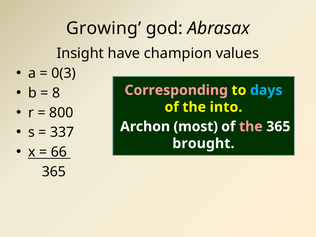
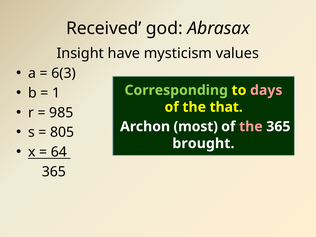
Growing: Growing -> Received (104, 28)
champion: champion -> mysticism (178, 53)
0(3: 0(3 -> 6(3 (64, 73)
8: 8 -> 1 (56, 93)
Corresponding colour: pink -> light green (176, 90)
days colour: light blue -> pink (266, 90)
into: into -> that (226, 107)
800: 800 -> 985 (61, 113)
337: 337 -> 805 (62, 132)
66: 66 -> 64 (59, 152)
